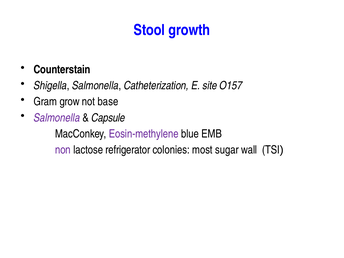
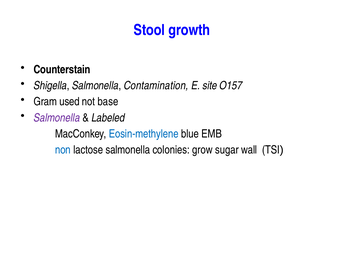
Catheterization: Catheterization -> Contamination (156, 86)
grow: grow -> used (70, 102)
Capsule: Capsule -> Labeled (108, 118)
Eosin-methylene colour: purple -> blue (144, 134)
non colour: purple -> blue (63, 150)
lactose refrigerator: refrigerator -> salmonella (128, 150)
most: most -> grow (202, 150)
